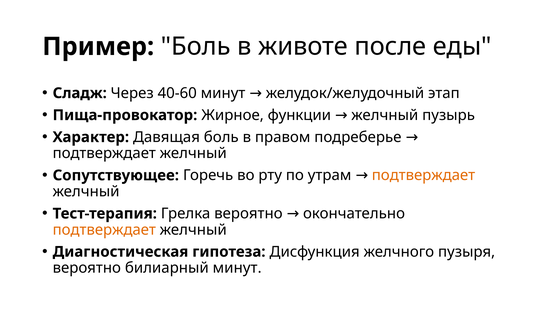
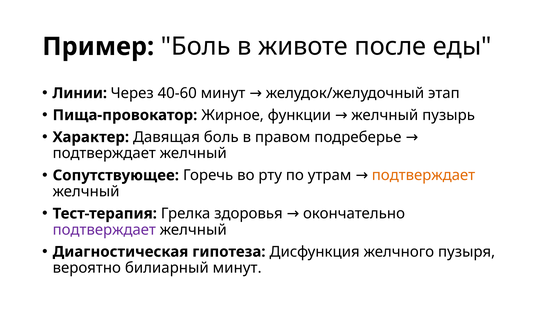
Сладж: Сладж -> Линии (80, 93)
Грелка вероятно: вероятно -> здоровья (248, 213)
подтверждает colour: orange -> purple (104, 229)
